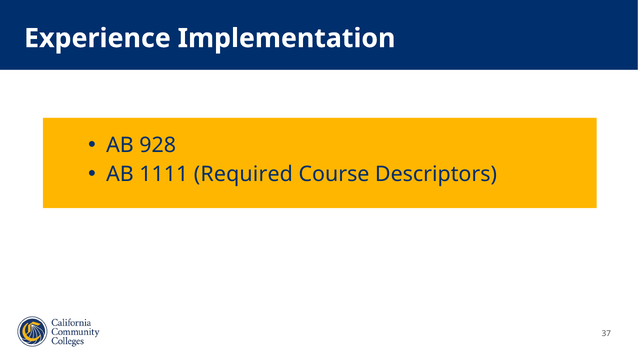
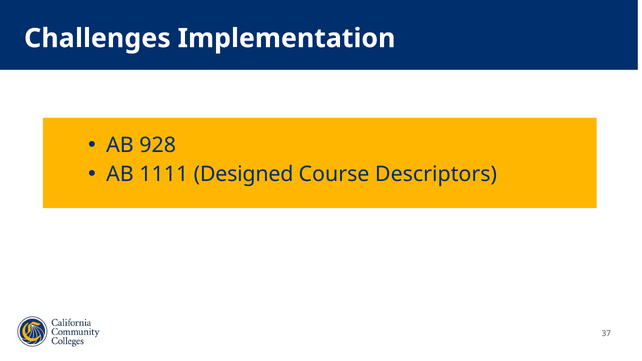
Experience: Experience -> Challenges (97, 38)
Required: Required -> Designed (244, 174)
